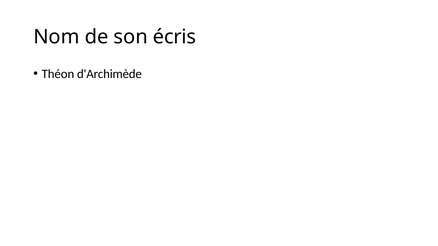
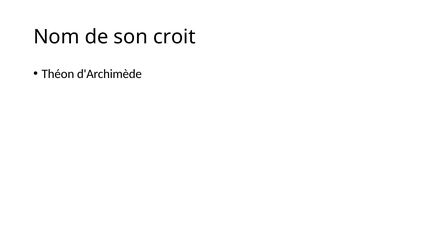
écris: écris -> croit (174, 37)
